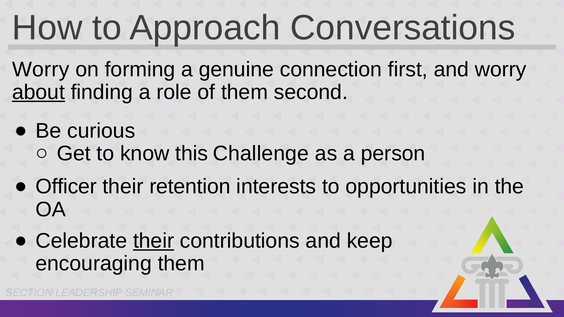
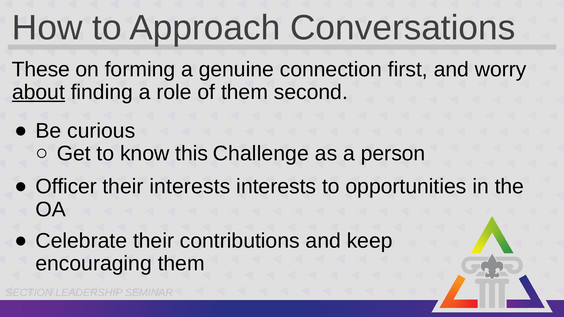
Worry: Worry -> These (41, 70)
their retention: retention -> interests (190, 187)
their underline: present -> none (154, 241)
